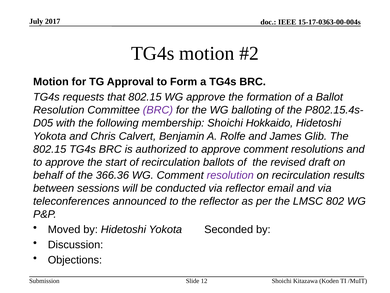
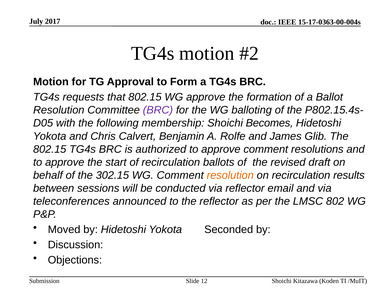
Hokkaido: Hokkaido -> Becomes (269, 123)
366.36: 366.36 -> 302.15 (112, 175)
resolution colour: purple -> orange (230, 175)
